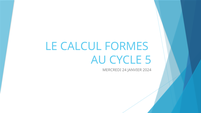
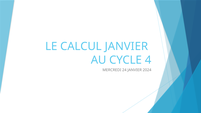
CALCUL FORMES: FORMES -> JANVIER (126, 46)
5: 5 -> 4 (148, 60)
